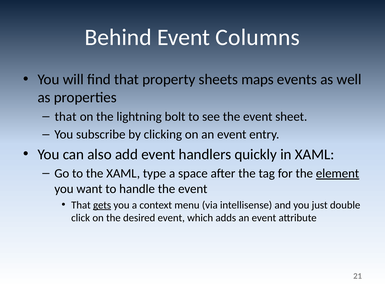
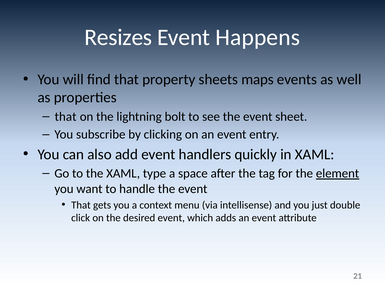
Behind: Behind -> Resizes (118, 37)
Columns: Columns -> Happens (258, 37)
gets underline: present -> none (102, 205)
